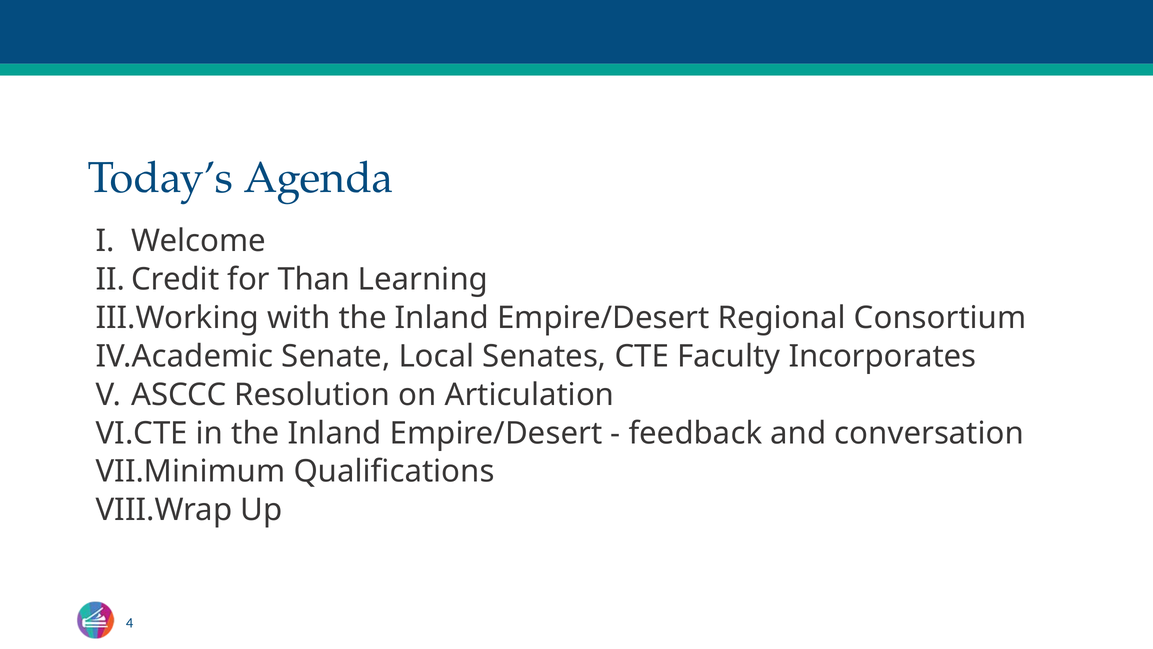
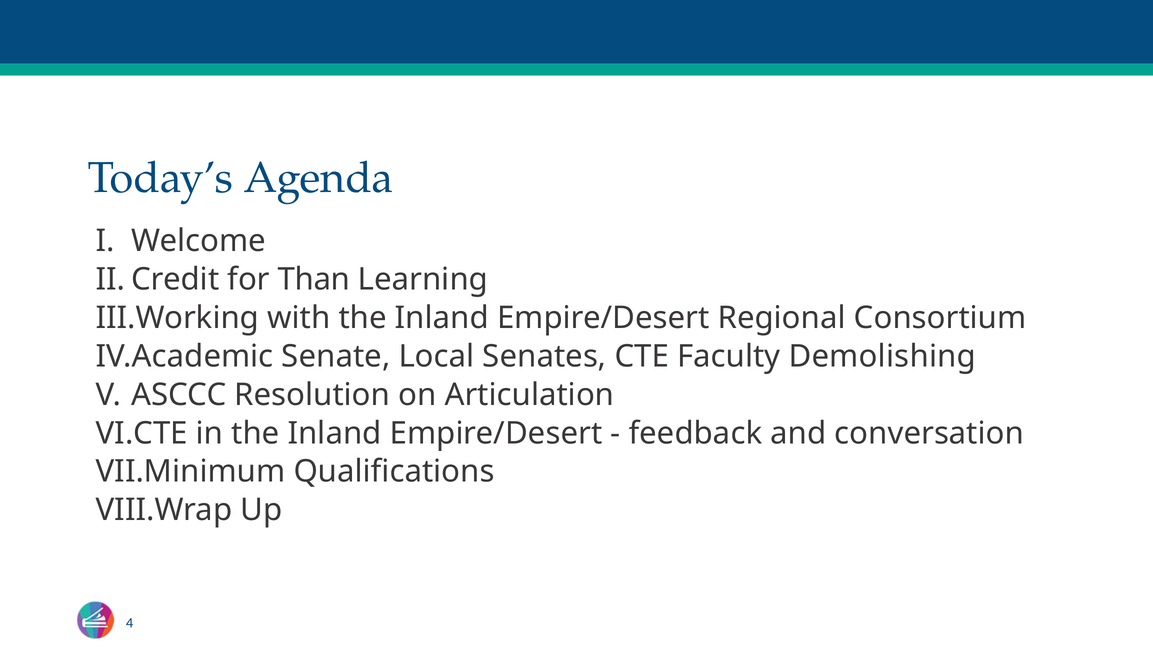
Incorporates: Incorporates -> Demolishing (882, 356)
